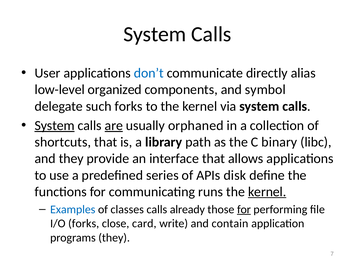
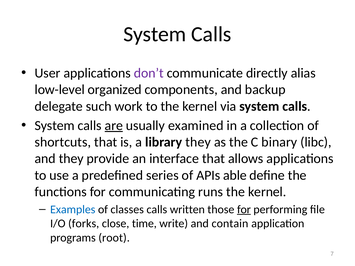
don’t colour: blue -> purple (149, 73)
symbol: symbol -> backup (265, 90)
such forks: forks -> work (129, 106)
System underline: present -> none (55, 126)
orphaned: orphaned -> examined (196, 126)
library path: path -> they (198, 142)
disk: disk -> able (235, 175)
kernel underline: present -> none (267, 192)
already: already -> written (187, 210)
card: card -> time (144, 224)
programs they: they -> root (114, 238)
